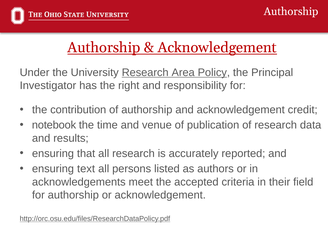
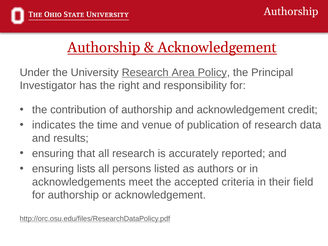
notebook: notebook -> indicates (54, 125)
text: text -> lists (86, 169)
